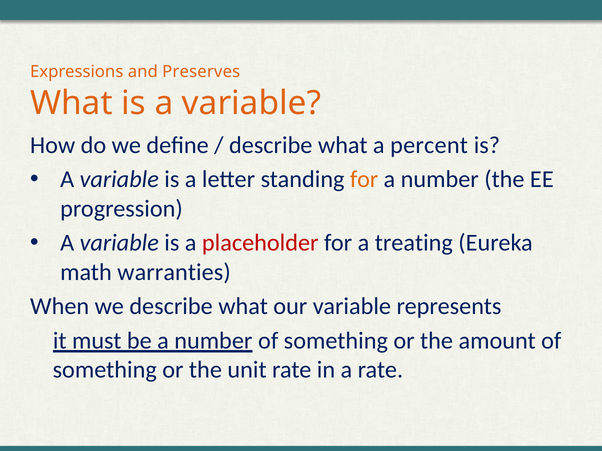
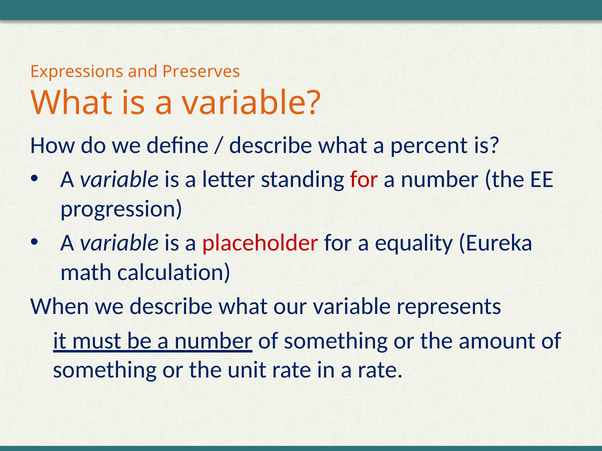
for colour: orange -> red (364, 180)
treating: treating -> equality (414, 243)
warranties: warranties -> calculation (174, 272)
